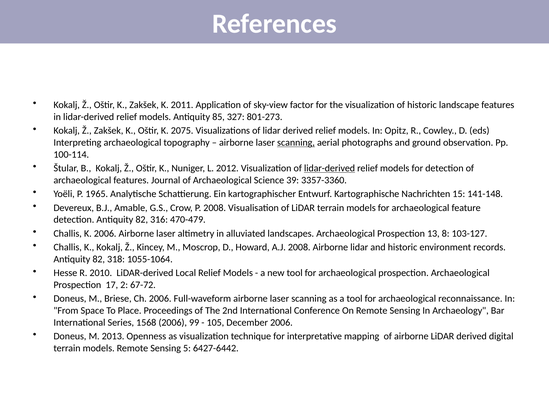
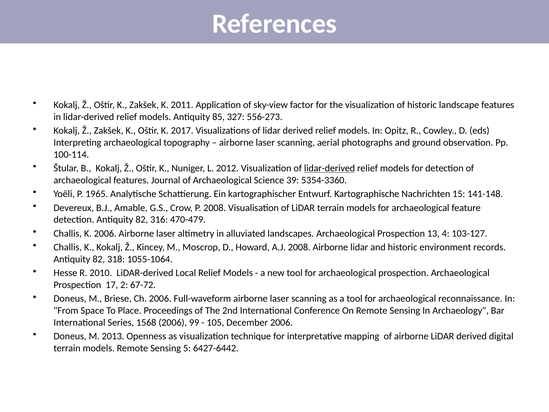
801-273: 801-273 -> 556-273 (265, 117)
2075: 2075 -> 2017 (182, 131)
scanning underline: present -> none (296, 142)
3357-3360: 3357-3360 -> 5354-3360 (324, 180)
8: 8 -> 4 (446, 233)
